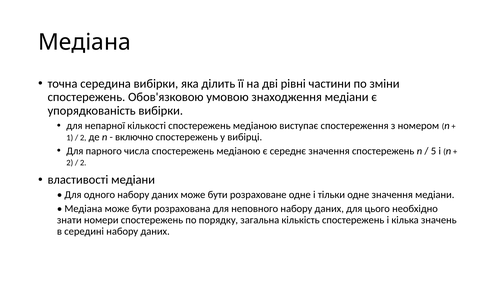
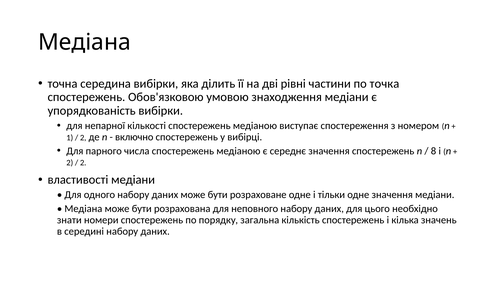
зміни: зміни -> точка (384, 84)
5: 5 -> 8 (434, 151)
